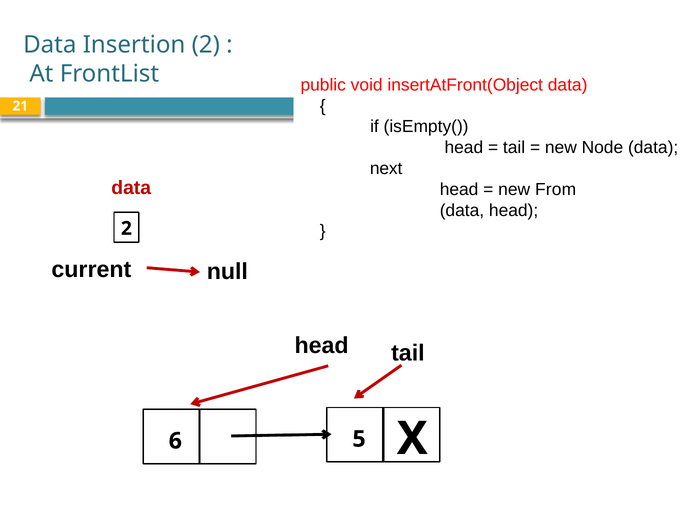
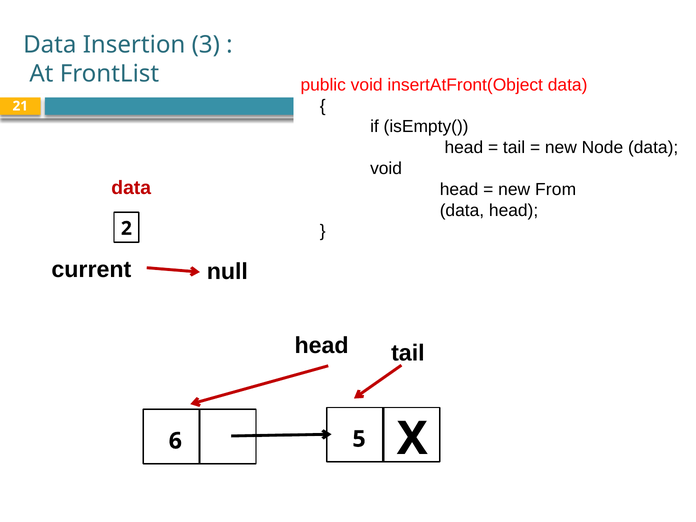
Insertion 2: 2 -> 3 (206, 45)
next: next -> void (386, 169)
